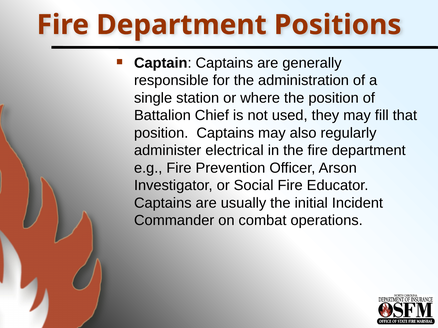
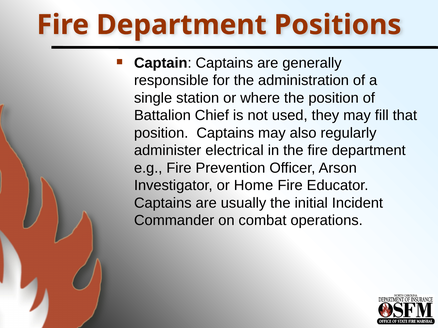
Social: Social -> Home (254, 186)
